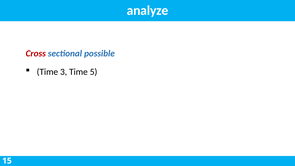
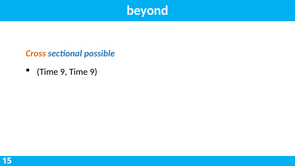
analyze: analyze -> beyond (148, 11)
Cross colour: red -> orange (36, 53)
3: 3 -> 9 (64, 72)
5: 5 -> 9 (94, 72)
